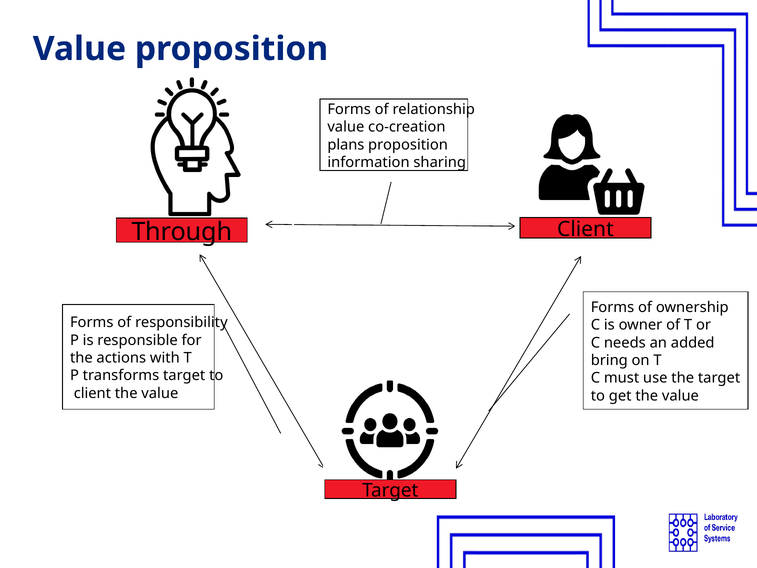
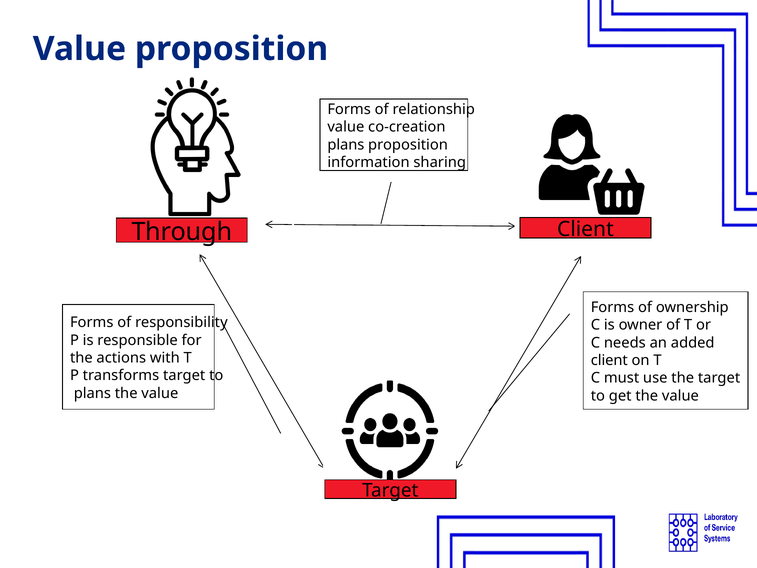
bring: bring -> client (609, 360)
client: client -> plans (92, 393)
